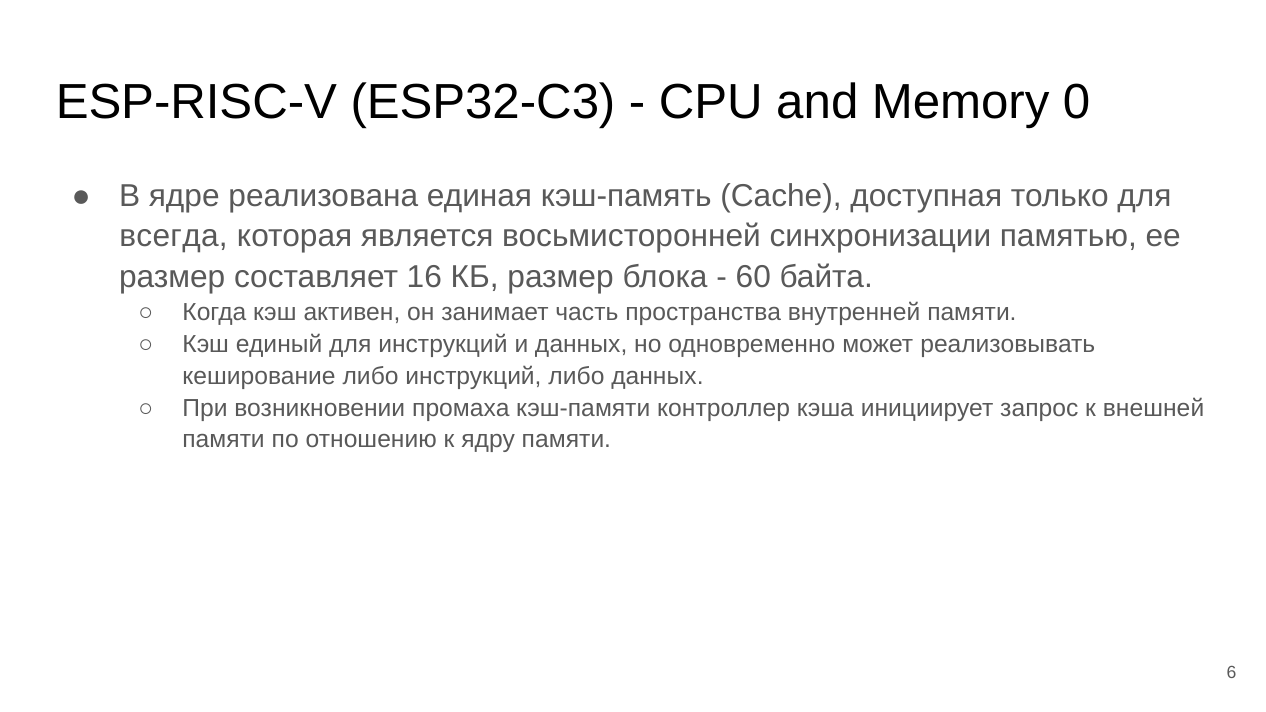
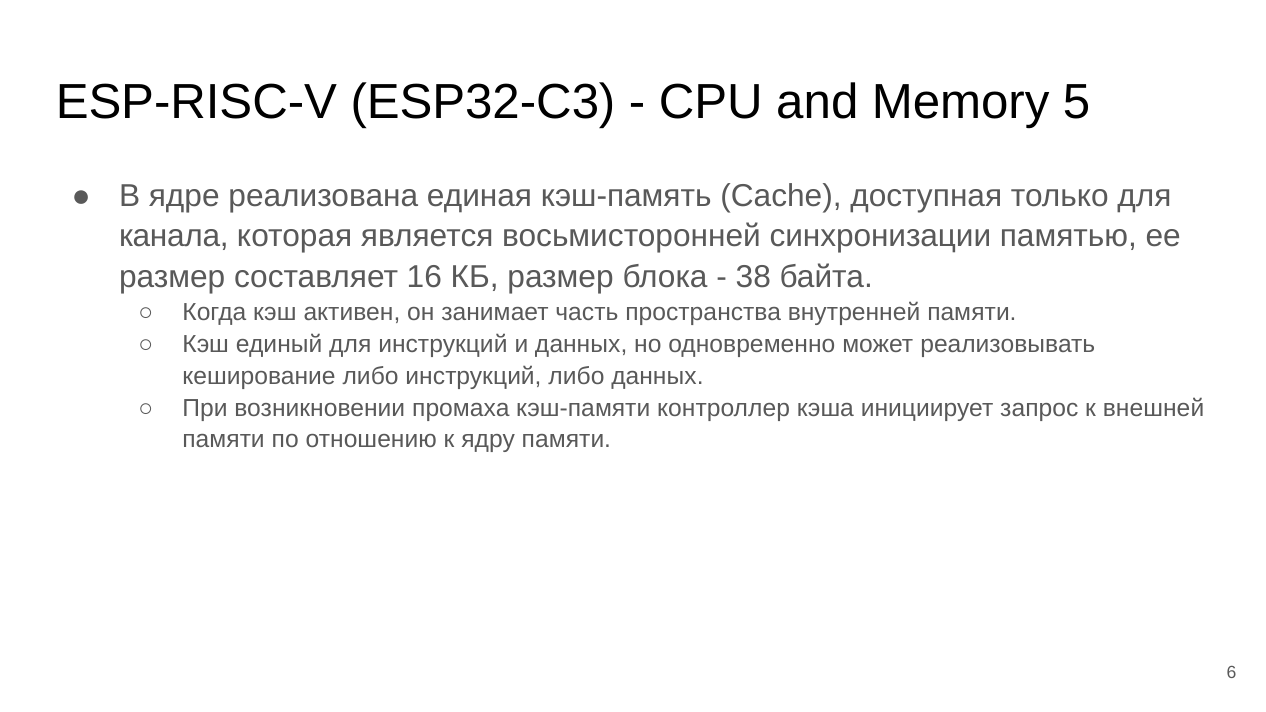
0: 0 -> 5 (1077, 103)
всегда: всегда -> канала (174, 236)
60: 60 -> 38 (753, 277)
